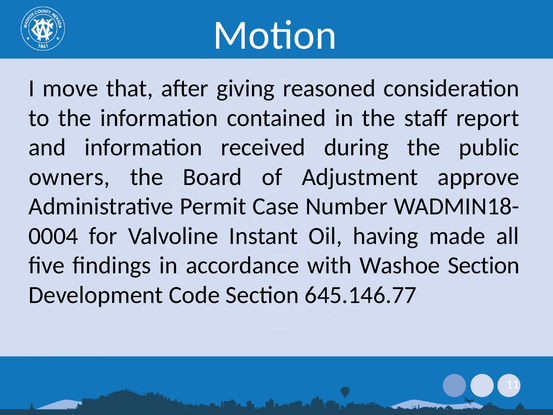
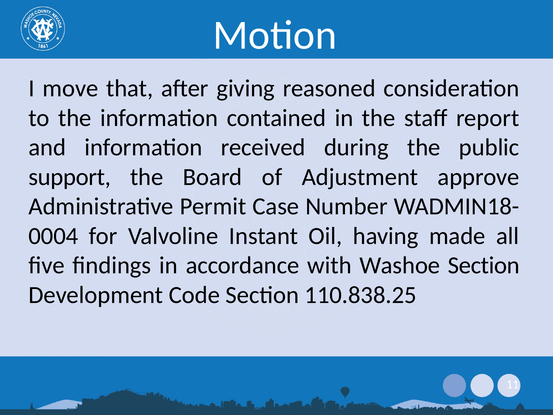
owners: owners -> support (70, 177)
645.146.77: 645.146.77 -> 110.838.25 (361, 295)
